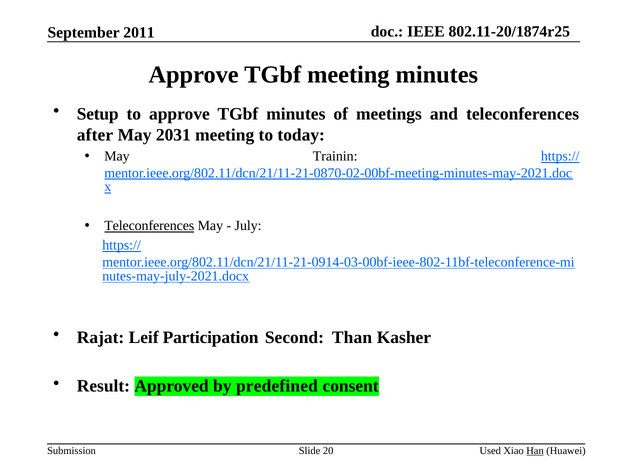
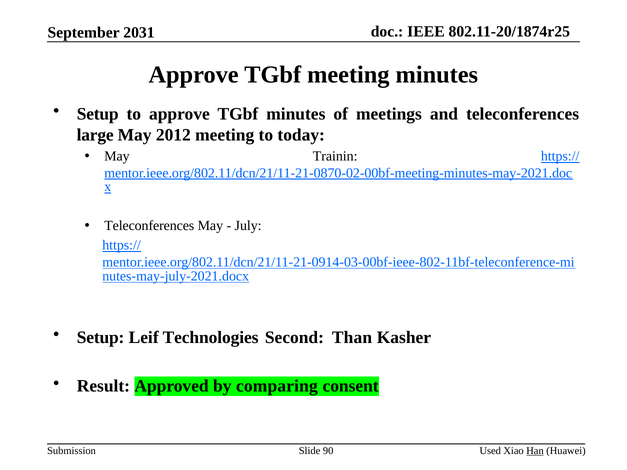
2011: 2011 -> 2031 (139, 32)
after: after -> large (95, 135)
2031: 2031 -> 2012 (173, 135)
Teleconferences underline: present -> none (149, 226)
Rajat: Rajat -> Setup (101, 338)
Participation: Participation -> Technologies (211, 338)
predefined: predefined -> comparing (277, 386)
20: 20 -> 90 (328, 451)
